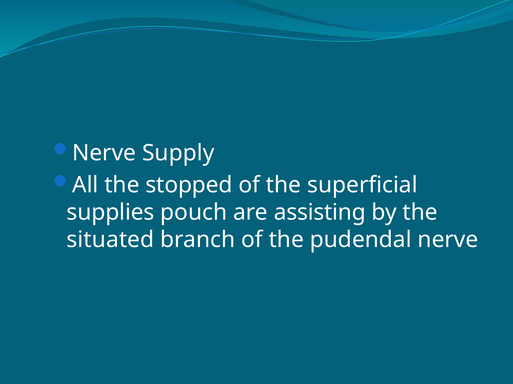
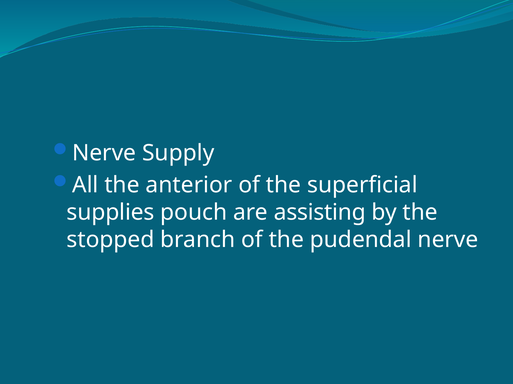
stopped: stopped -> anterior (189, 185)
situated: situated -> stopped (111, 240)
